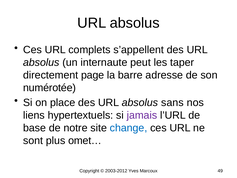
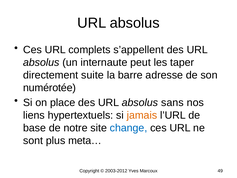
page: page -> suite (92, 75)
jamais colour: purple -> orange (142, 115)
omet…: omet… -> meta… (85, 140)
